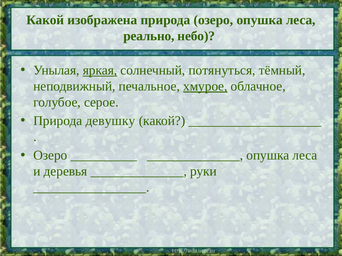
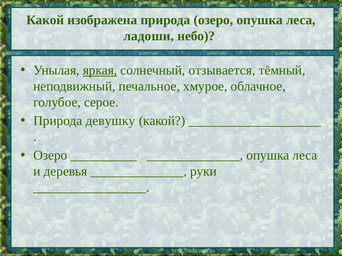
реально: реально -> ладоши (149, 36)
потянуться: потянуться -> отзывается (222, 70)
хмурое underline: present -> none (205, 86)
